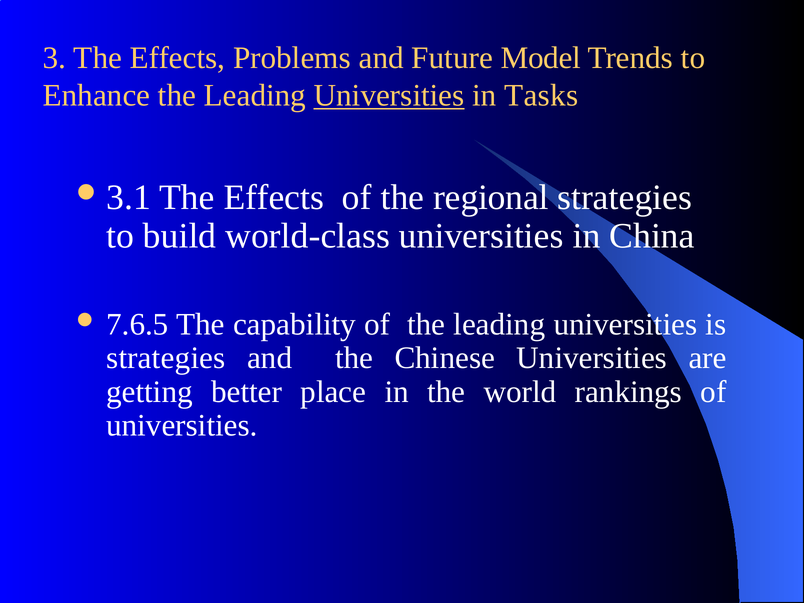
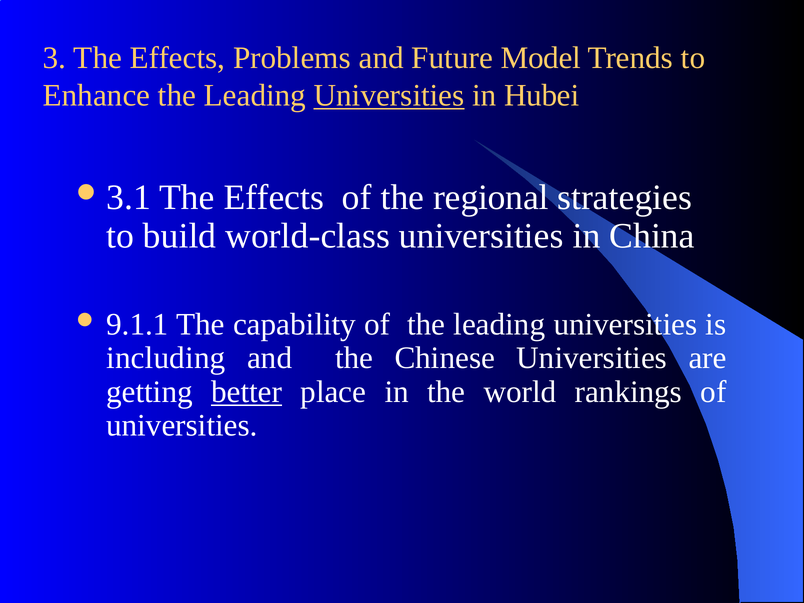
Tasks: Tasks -> Hubei (542, 95)
7.6.5: 7.6.5 -> 9.1.1 (137, 324)
strategies: strategies -> including (166, 358)
better underline: none -> present (247, 392)
